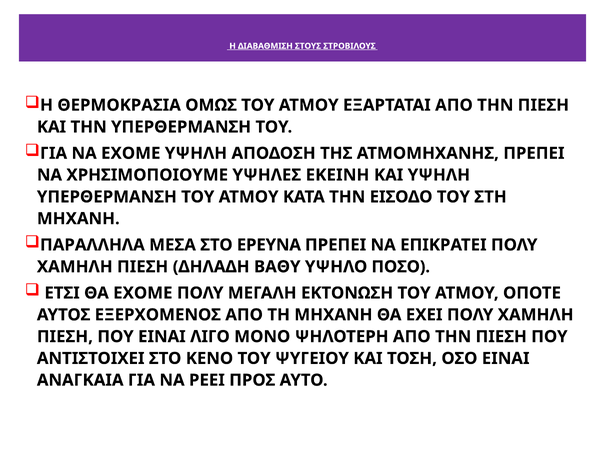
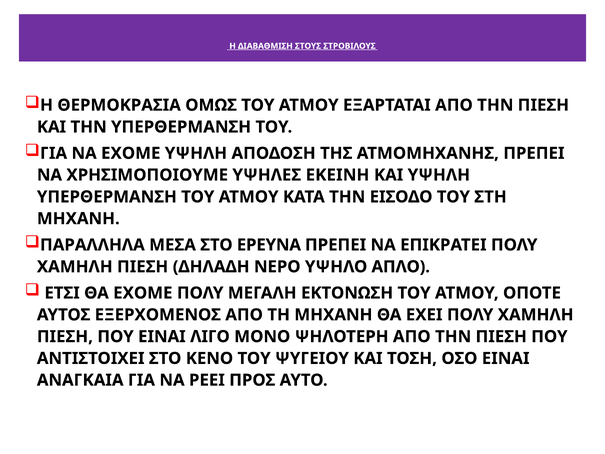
ΒΑΘΥ: ΒΑΘΥ -> ΝΕΡΟ (277, 267)
ΠΟΣΟ: ΠΟΣΟ -> ΑΠΛΟ (401, 267)
